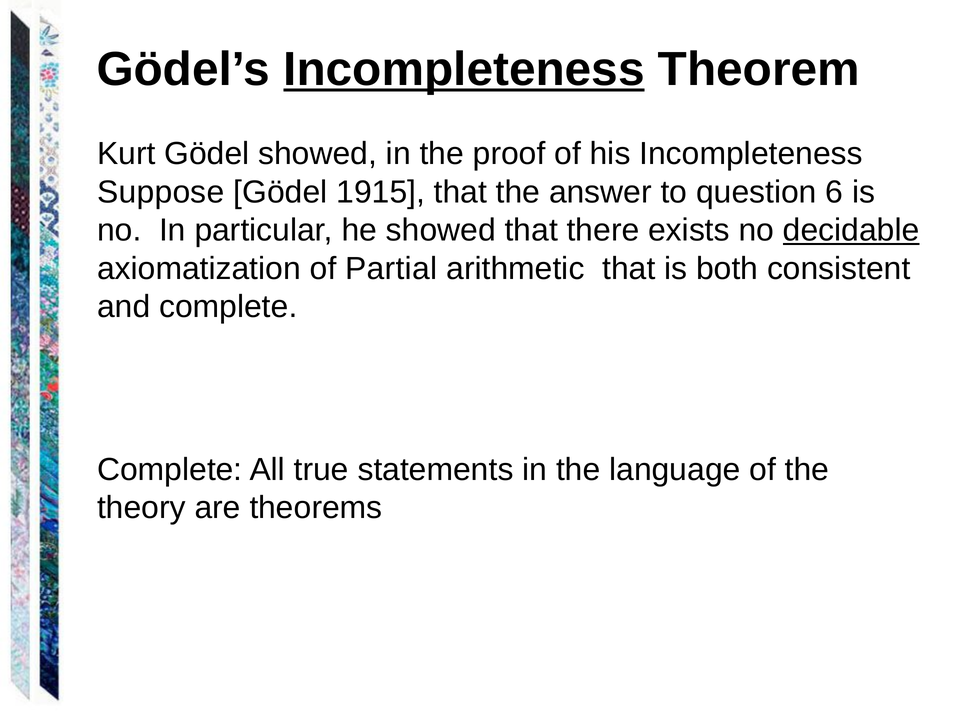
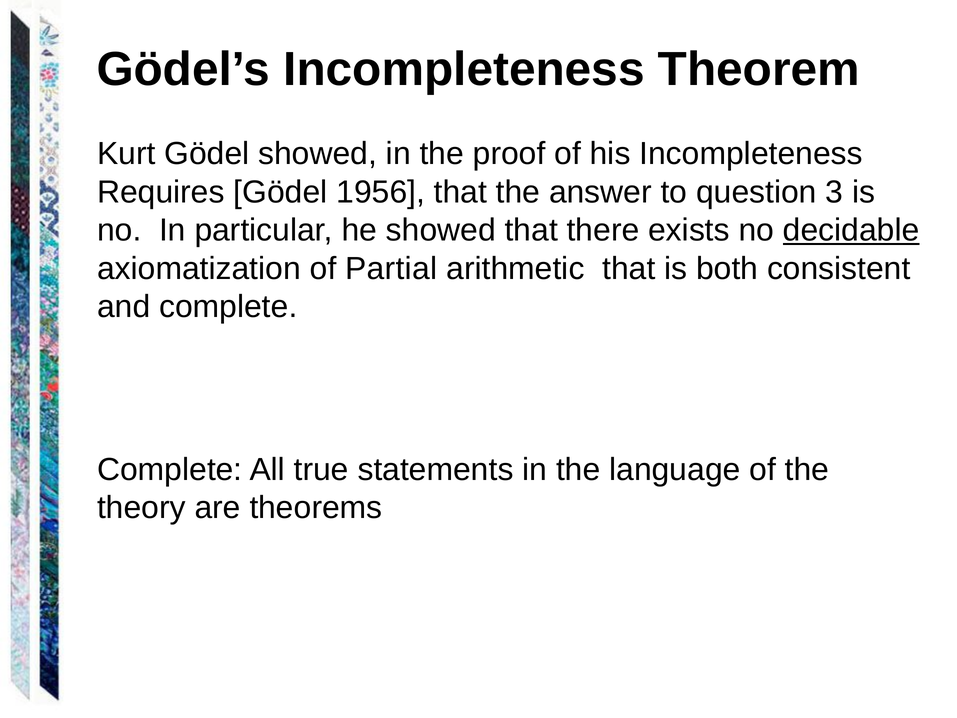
Incompleteness underline: present -> none (464, 70)
Suppose: Suppose -> Requires (161, 192)
1915: 1915 -> 1956 (381, 192)
6: 6 -> 3 (834, 192)
